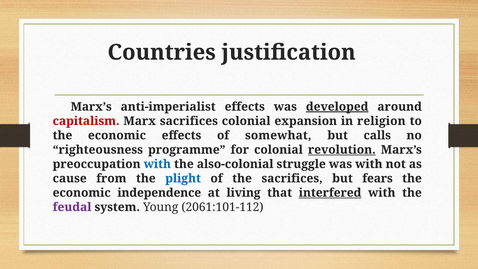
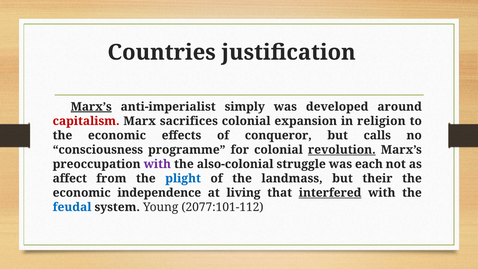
Marx’s underline: none -> present (91, 107)
anti-imperialist effects: effects -> simply (245, 107)
developed underline: present -> none (337, 107)
somewhat: somewhat -> conqueror (278, 135)
righteousness: righteousness -> consciousness (98, 150)
with colour: blue -> purple (157, 164)
was with: with -> each (369, 164)
cause: cause -> affect (70, 178)
the sacrifices: sacrifices -> landmass (292, 178)
fears: fears -> their (377, 178)
feudal colour: purple -> blue (72, 207)
2061:101-112: 2061:101-112 -> 2077:101-112 (222, 207)
